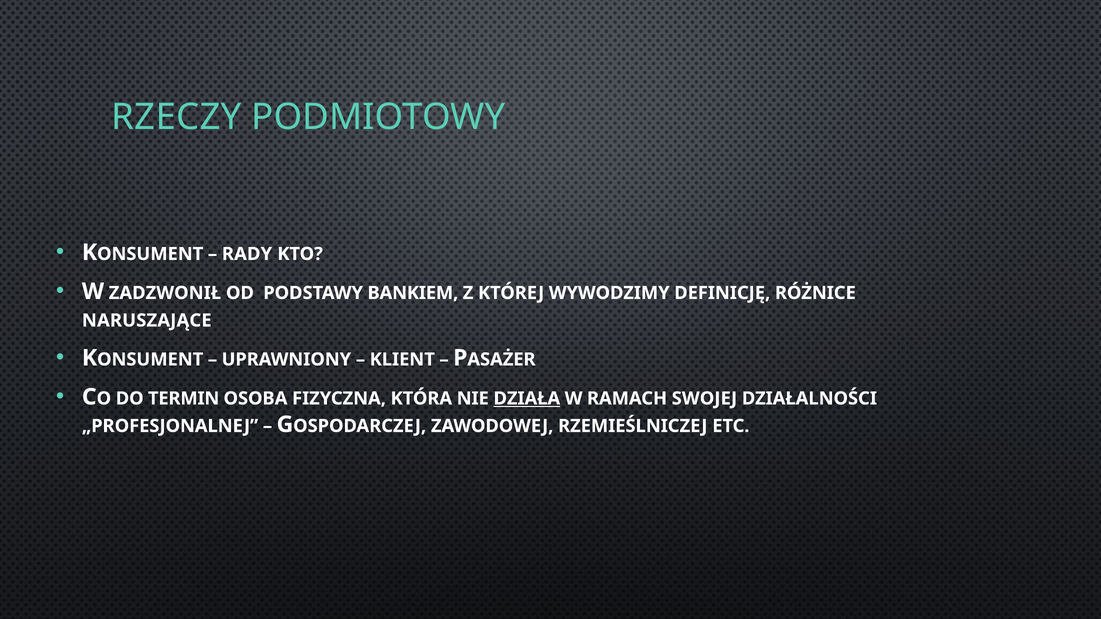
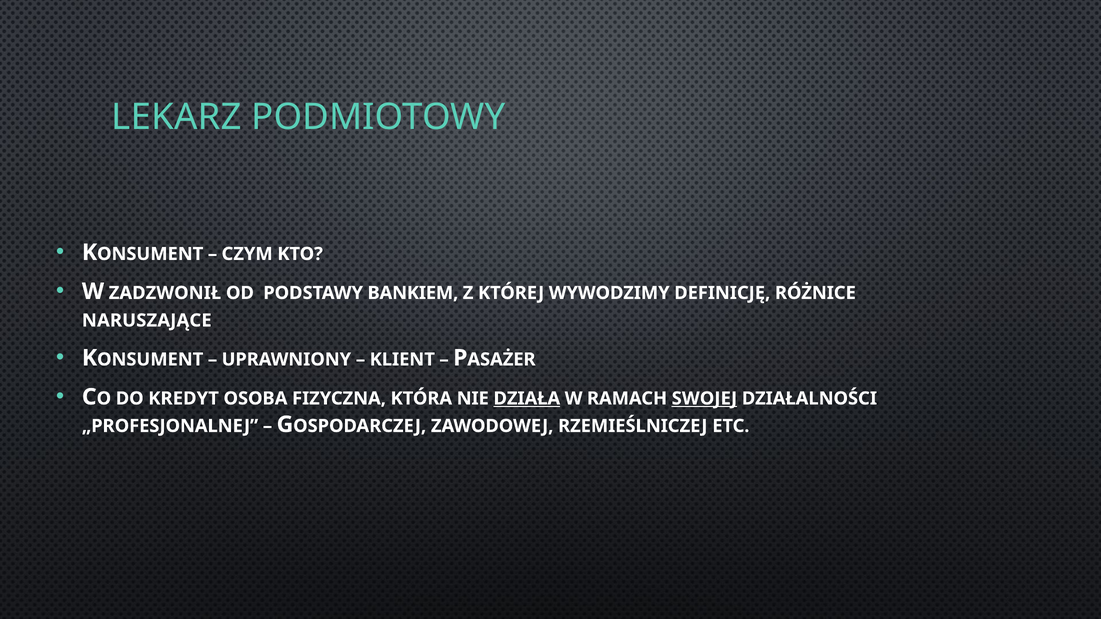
RZECZY: RZECZY -> LEKARZ (177, 117)
RADY: RADY -> CZYM (247, 254)
TERMIN: TERMIN -> KREDYT (184, 399)
SWOJEJ underline: none -> present (704, 399)
